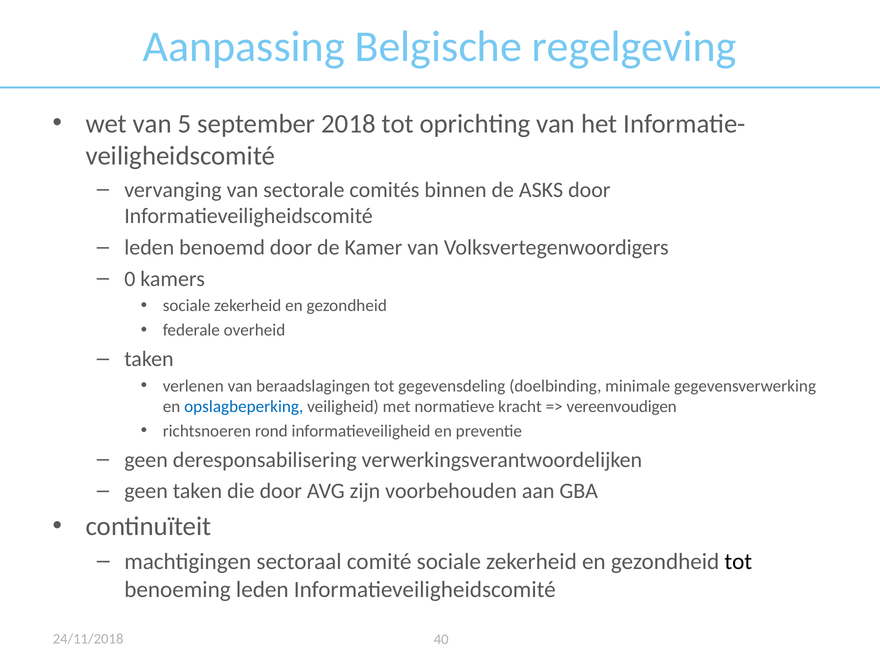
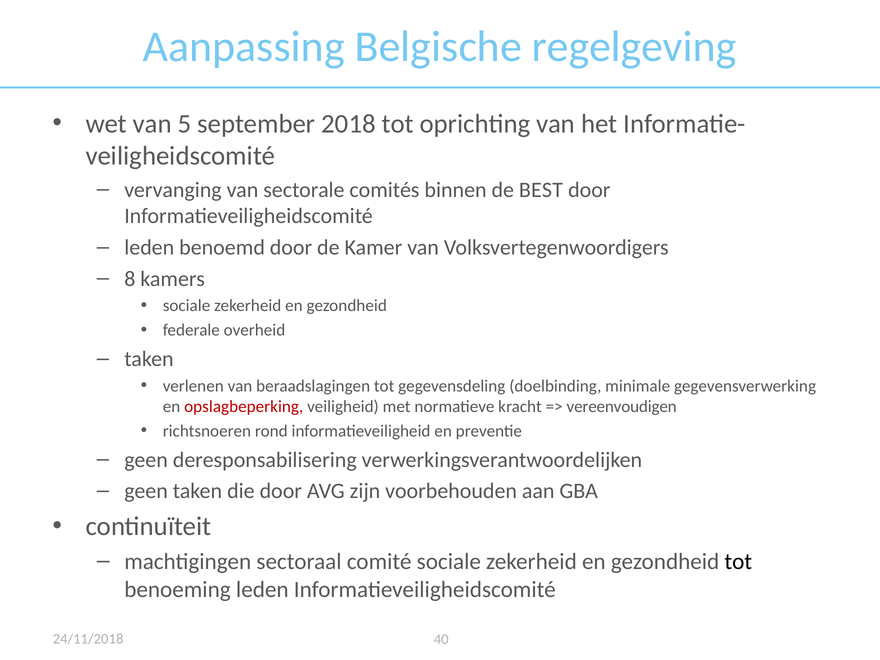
ASKS: ASKS -> BEST (541, 190)
0: 0 -> 8 (130, 279)
opslagbeperking colour: blue -> red (244, 407)
